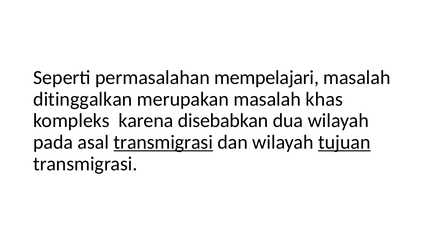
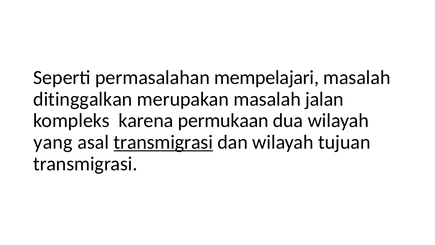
khas: khas -> jalan (324, 99)
disebabkan: disebabkan -> permukaan (223, 121)
pada: pada -> yang (53, 142)
tujuan underline: present -> none (344, 142)
